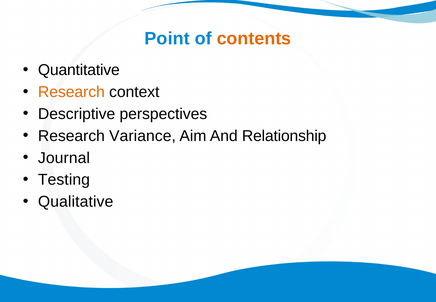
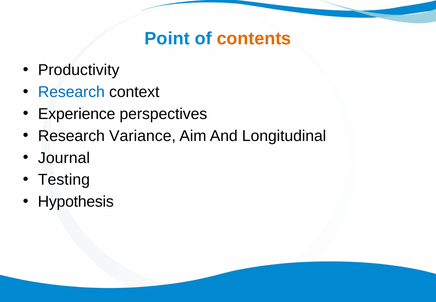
Quantitative: Quantitative -> Productivity (79, 70)
Research colour: orange -> blue (71, 92)
Descriptive: Descriptive -> Experience (77, 114)
Relationship: Relationship -> Longitudinal (284, 136)
Qualitative: Qualitative -> Hypothesis (76, 202)
